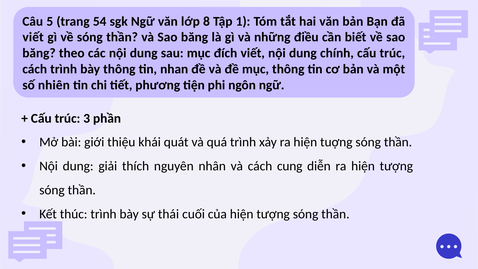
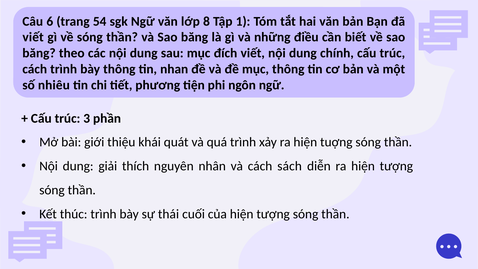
5: 5 -> 6 (50, 21)
nhiên: nhiên -> nhiêu (54, 85)
cung: cung -> sách (290, 166)
